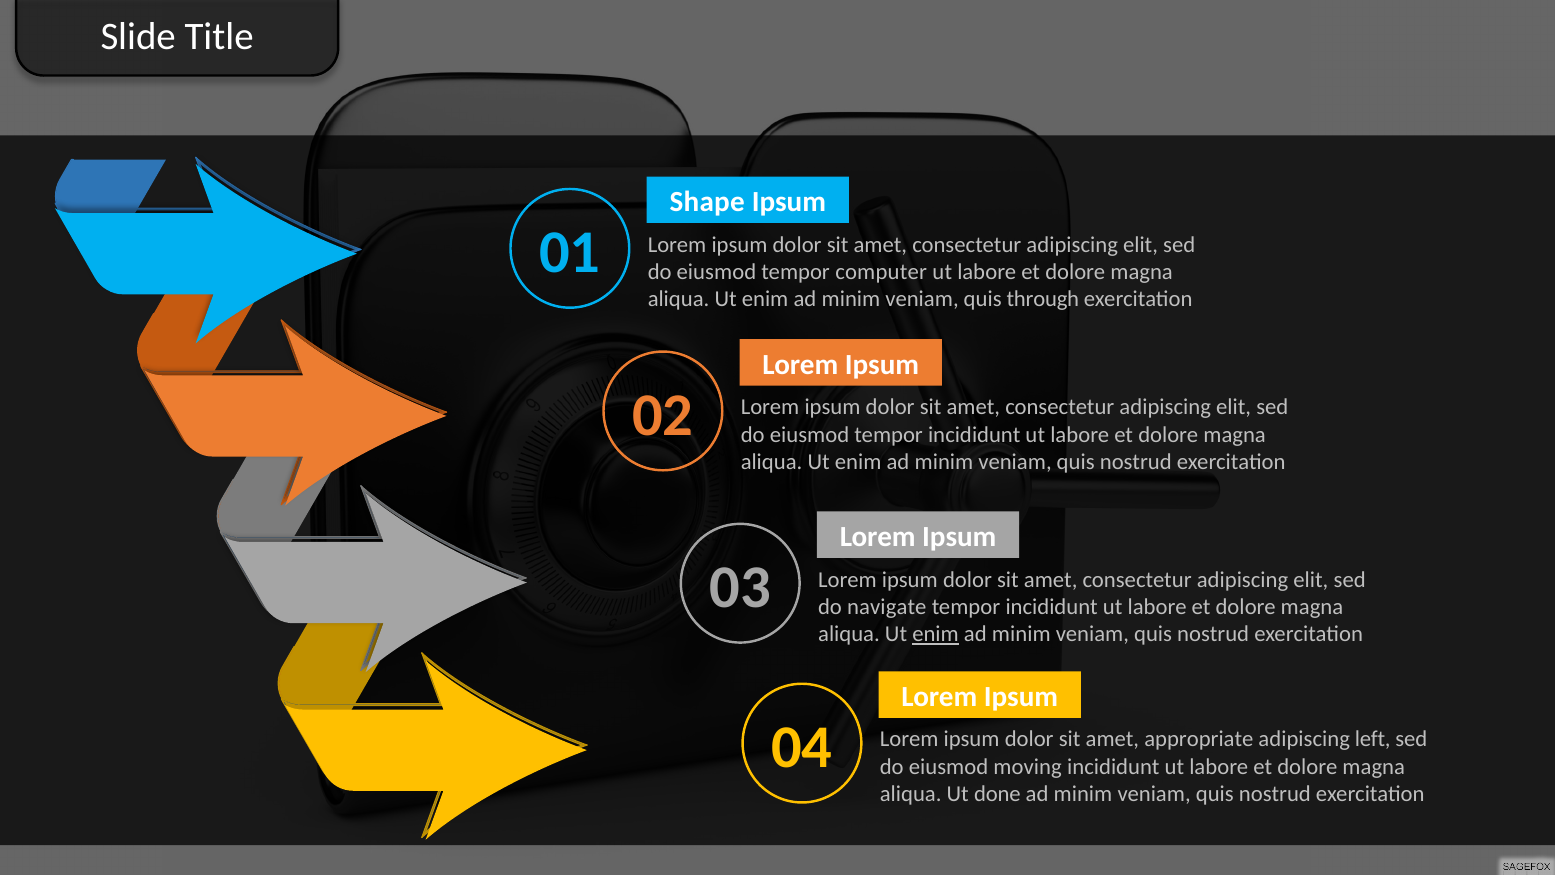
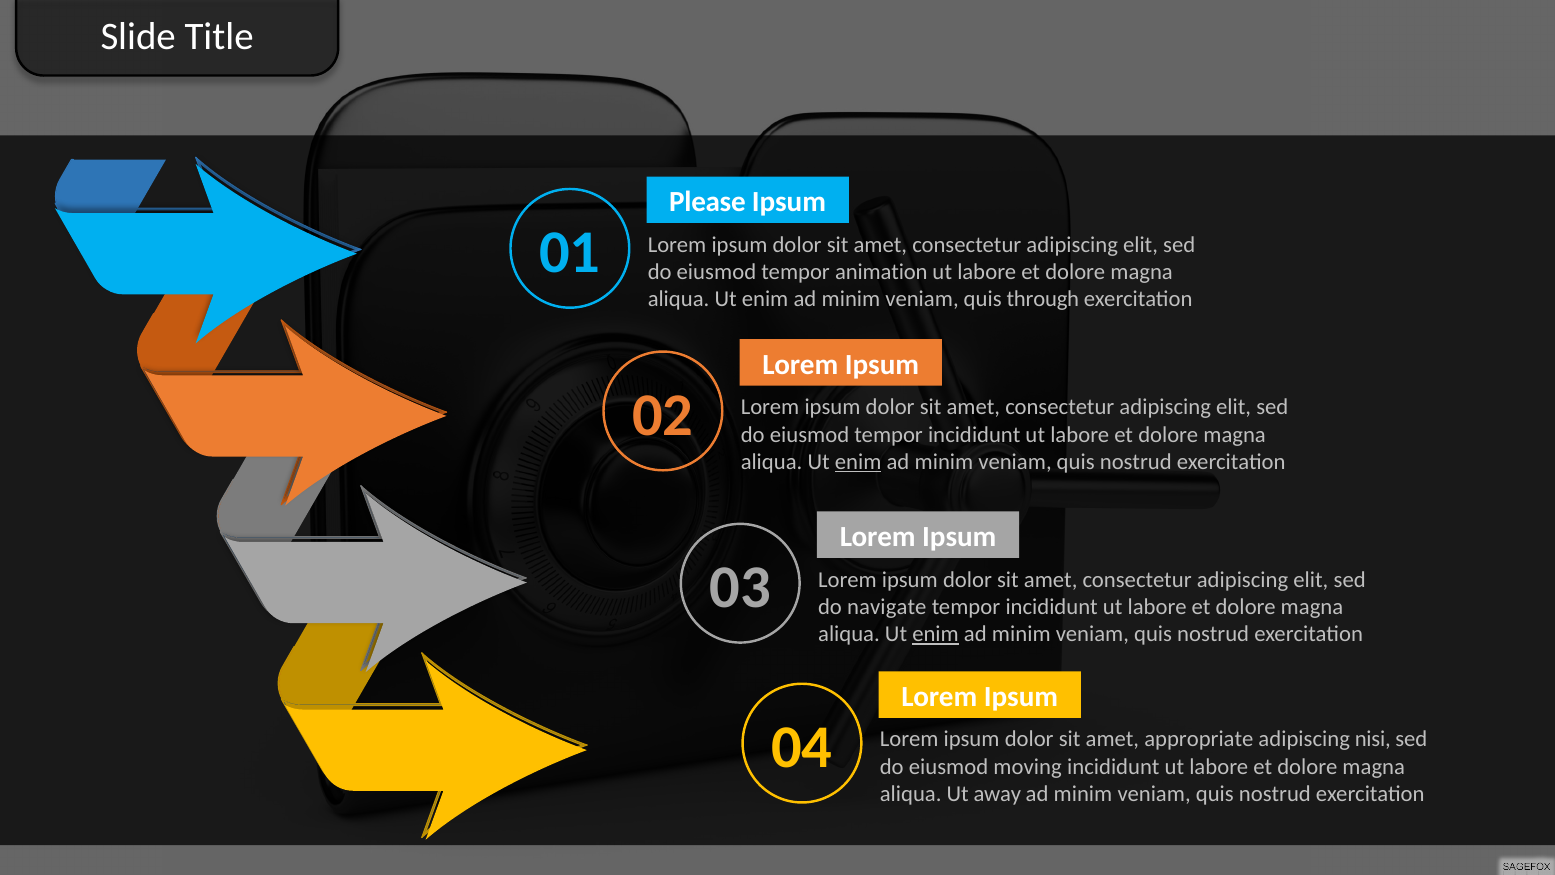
Shape: Shape -> Please (707, 202)
computer: computer -> animation (881, 272)
enim underline: none -> present (858, 462)
left: left -> nisi (1373, 739)
done: done -> away (997, 794)
